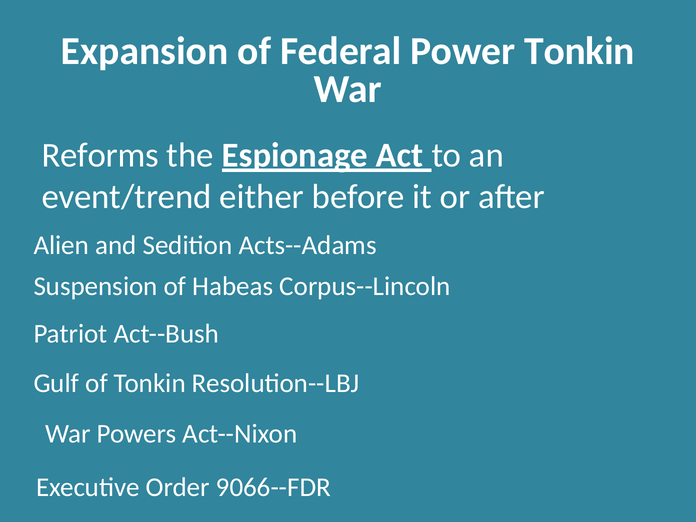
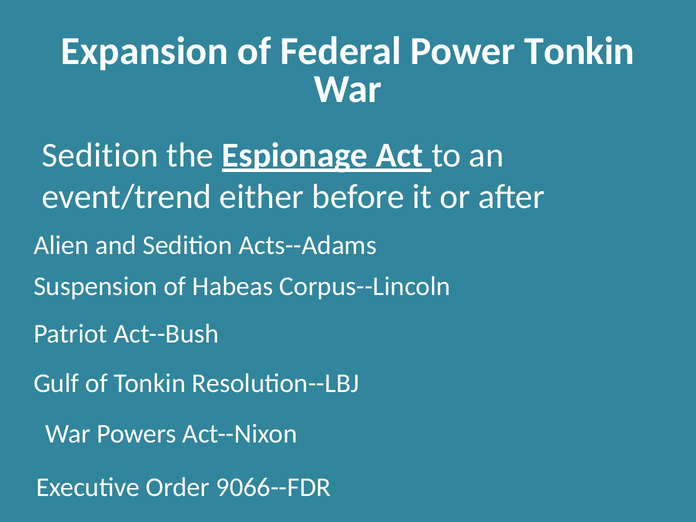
Reforms: Reforms -> Sedition (100, 155)
